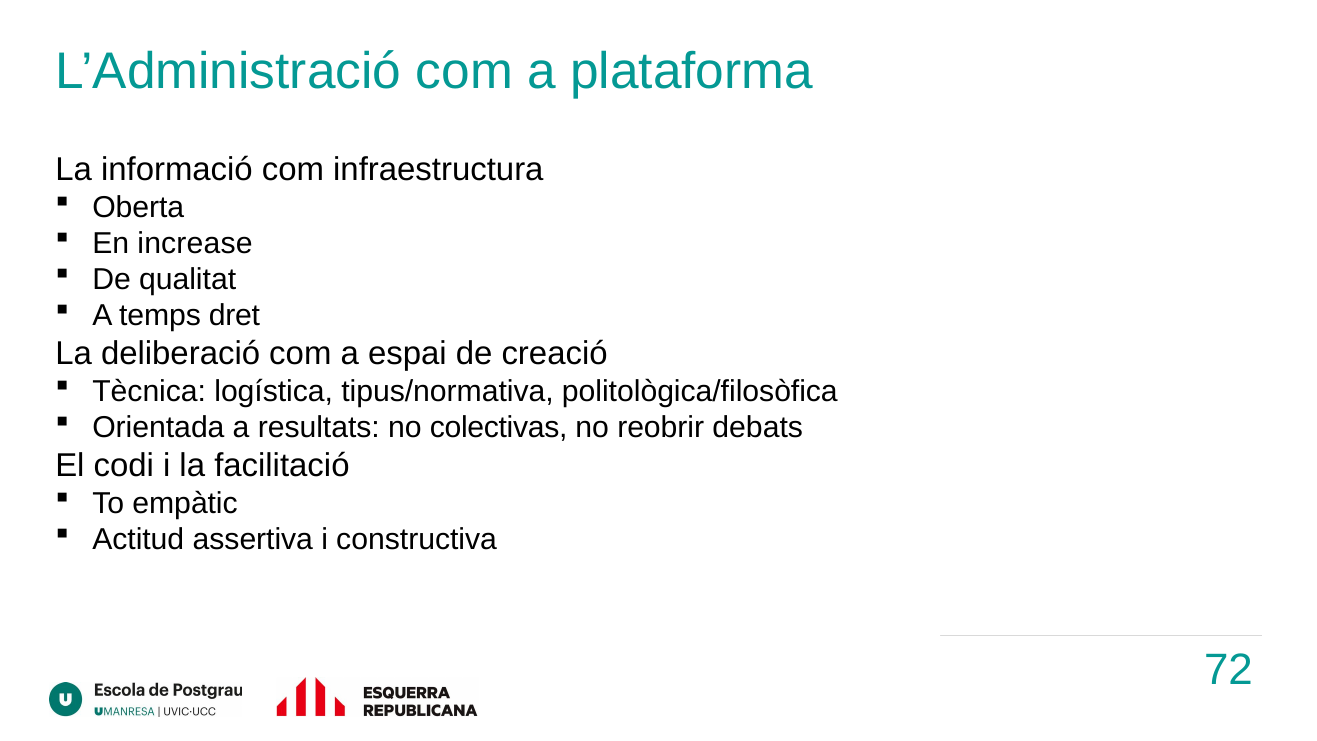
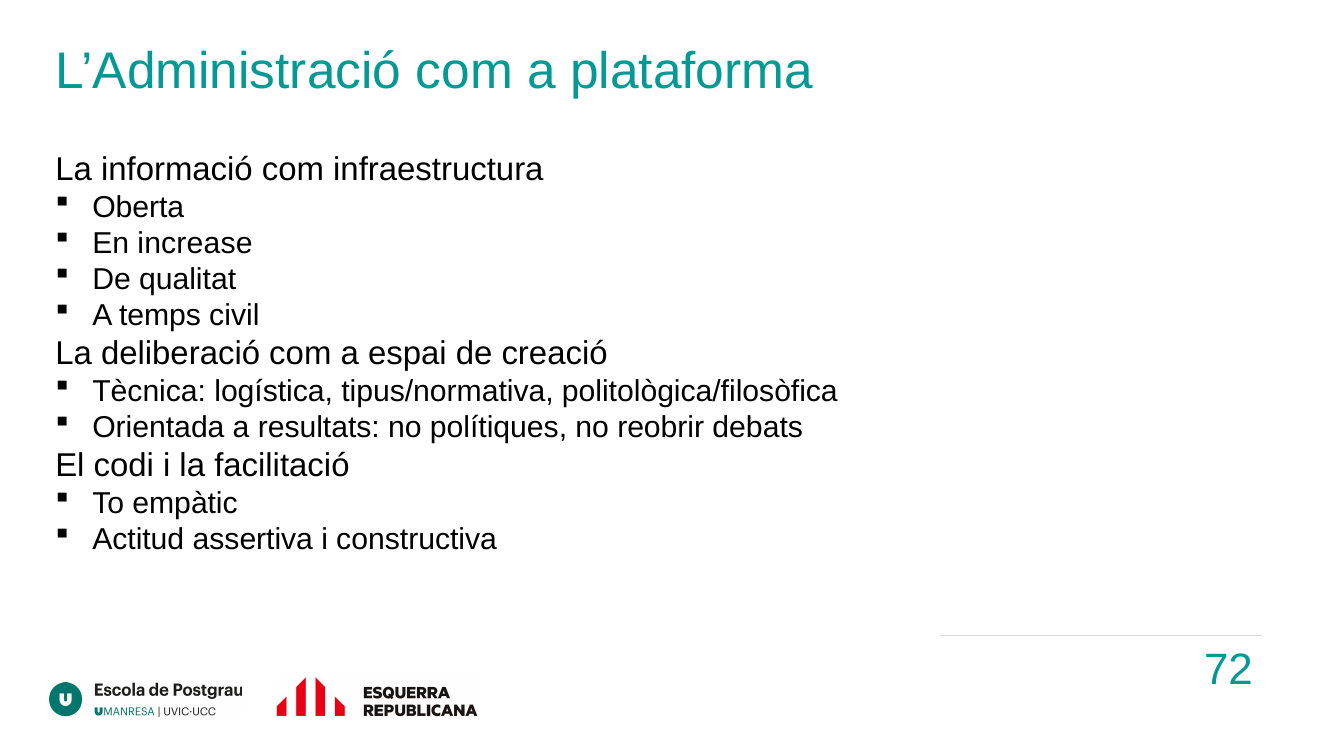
dret: dret -> civil (234, 316)
colectivas: colectivas -> polítiques (499, 428)
